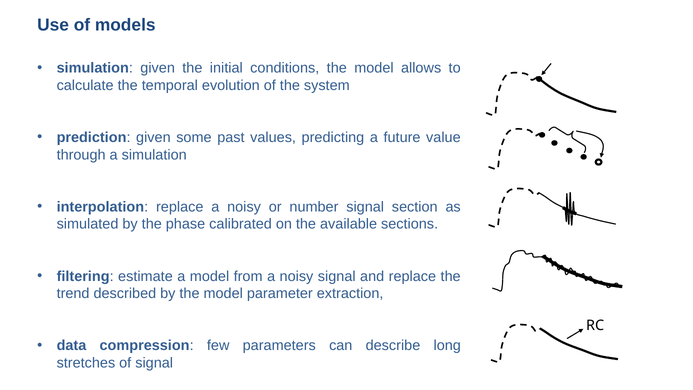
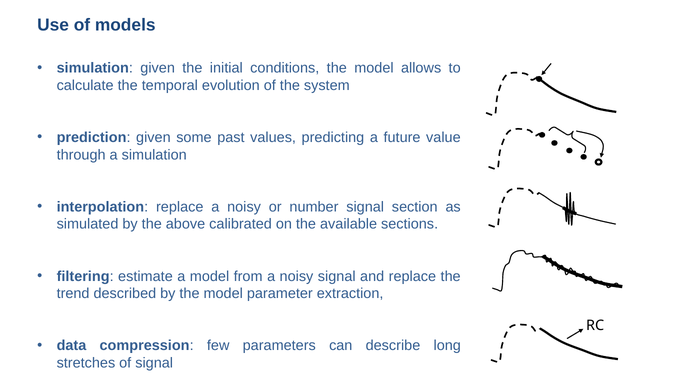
phase: phase -> above (186, 224)
